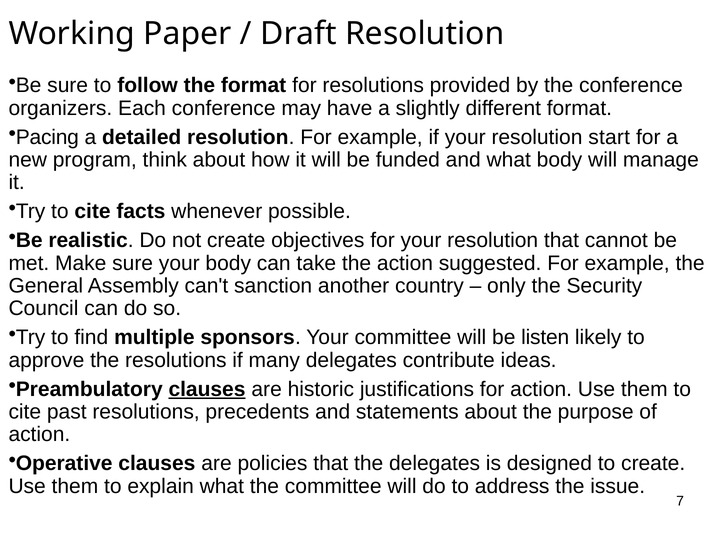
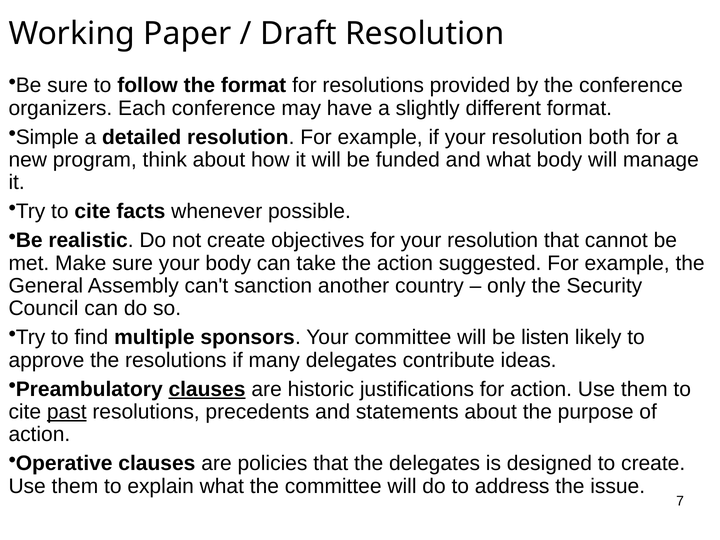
Pacing: Pacing -> Simple (47, 137)
start: start -> both (609, 137)
past underline: none -> present (67, 412)
